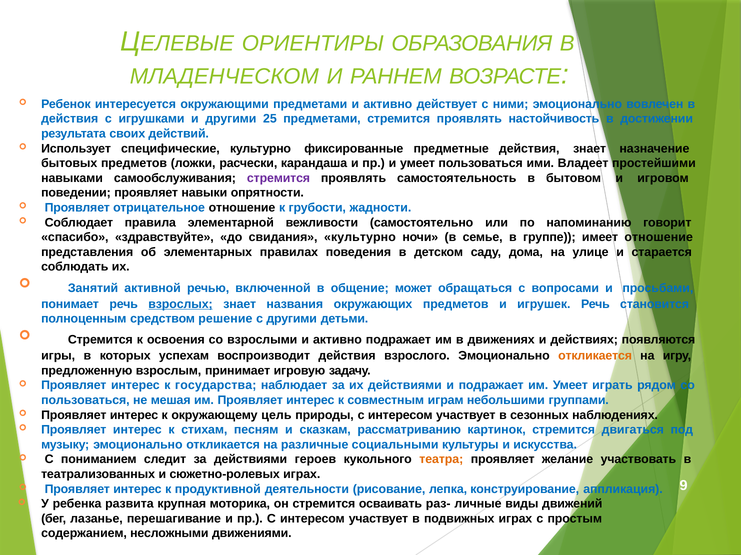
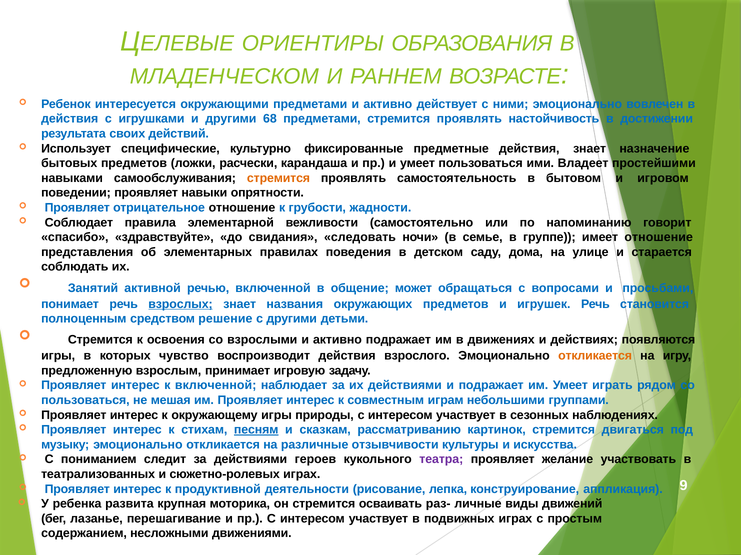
25: 25 -> 68 (270, 119)
стремится colour: purple -> orange (279, 178)
свидания культурно: культурно -> следовать (360, 238)
успехам: успехам -> чувство (184, 356)
к государства: государства -> включенной (216, 386)
окружающему цель: цель -> игры (277, 416)
песням underline: none -> present (256, 430)
социальными: социальными -> отзывчивости (395, 445)
театра colour: orange -> purple (441, 460)
